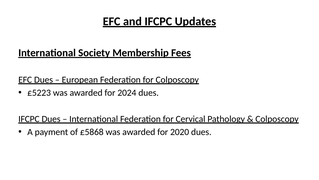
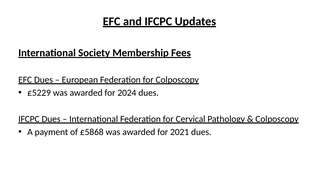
£5223: £5223 -> £5229 (39, 93)
2020: 2020 -> 2021 (180, 132)
